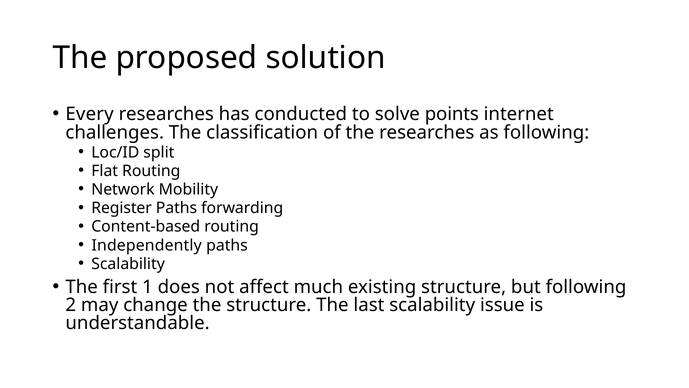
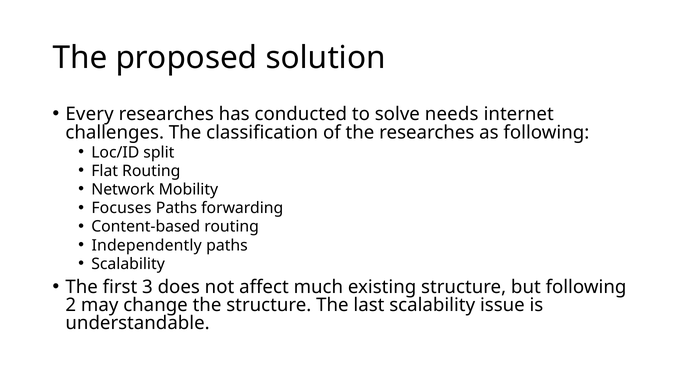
points: points -> needs (452, 114)
Register: Register -> Focuses (121, 208)
1: 1 -> 3 (147, 287)
